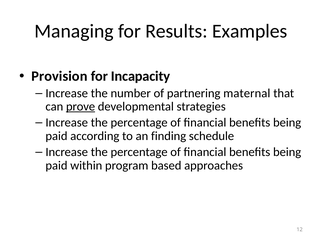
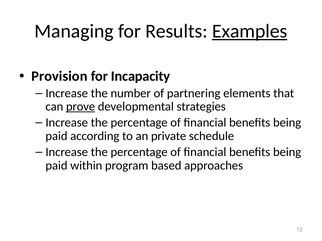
Examples underline: none -> present (250, 31)
maternal: maternal -> elements (247, 93)
finding: finding -> private (169, 136)
